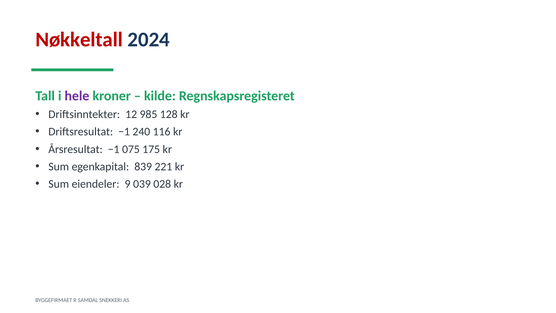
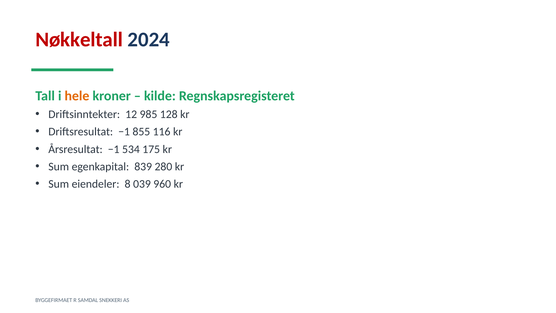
hele colour: purple -> orange (77, 96)
240: 240 -> 855 (141, 132)
075: 075 -> 534 (131, 149)
221: 221 -> 280 (163, 166)
9: 9 -> 8 (128, 184)
028: 028 -> 960 (162, 184)
